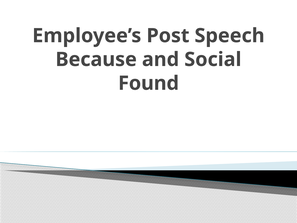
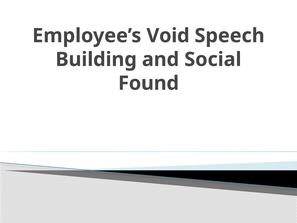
Post: Post -> Void (168, 36)
Because: Because -> Building (96, 59)
